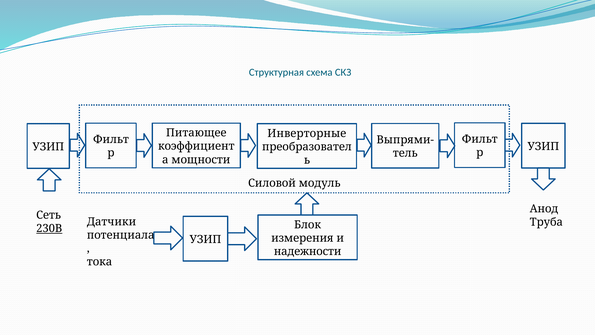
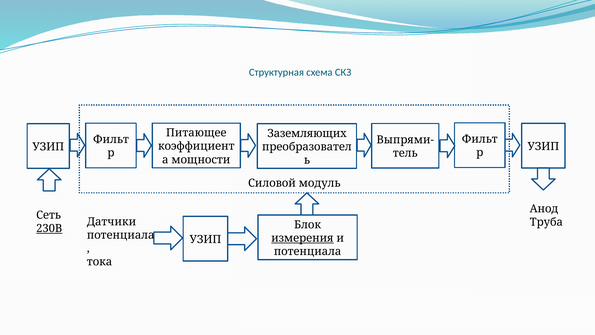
Инверторные: Инверторные -> Заземляющих (307, 133)
измерения underline: none -> present (302, 238)
надежности: надежности -> потенциала (308, 251)
